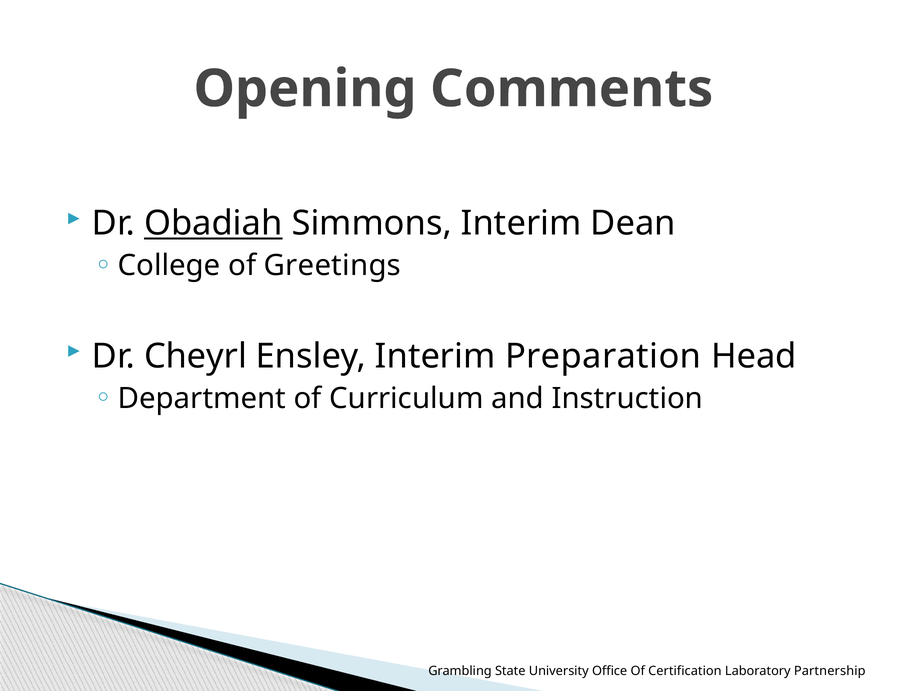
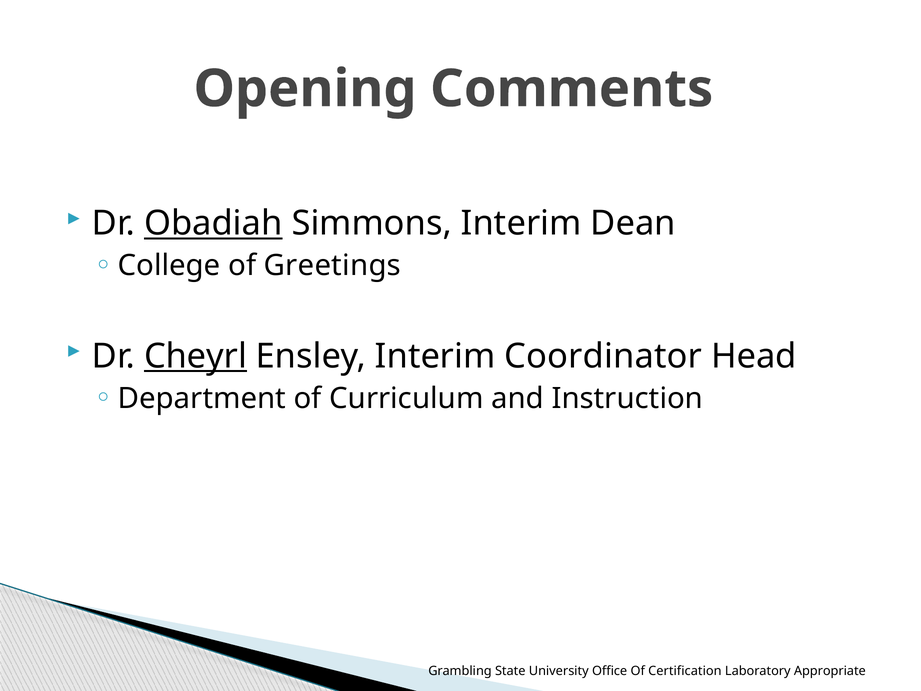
Cheyrl underline: none -> present (195, 356)
Preparation: Preparation -> Coordinator (603, 356)
Partnership: Partnership -> Appropriate (830, 671)
